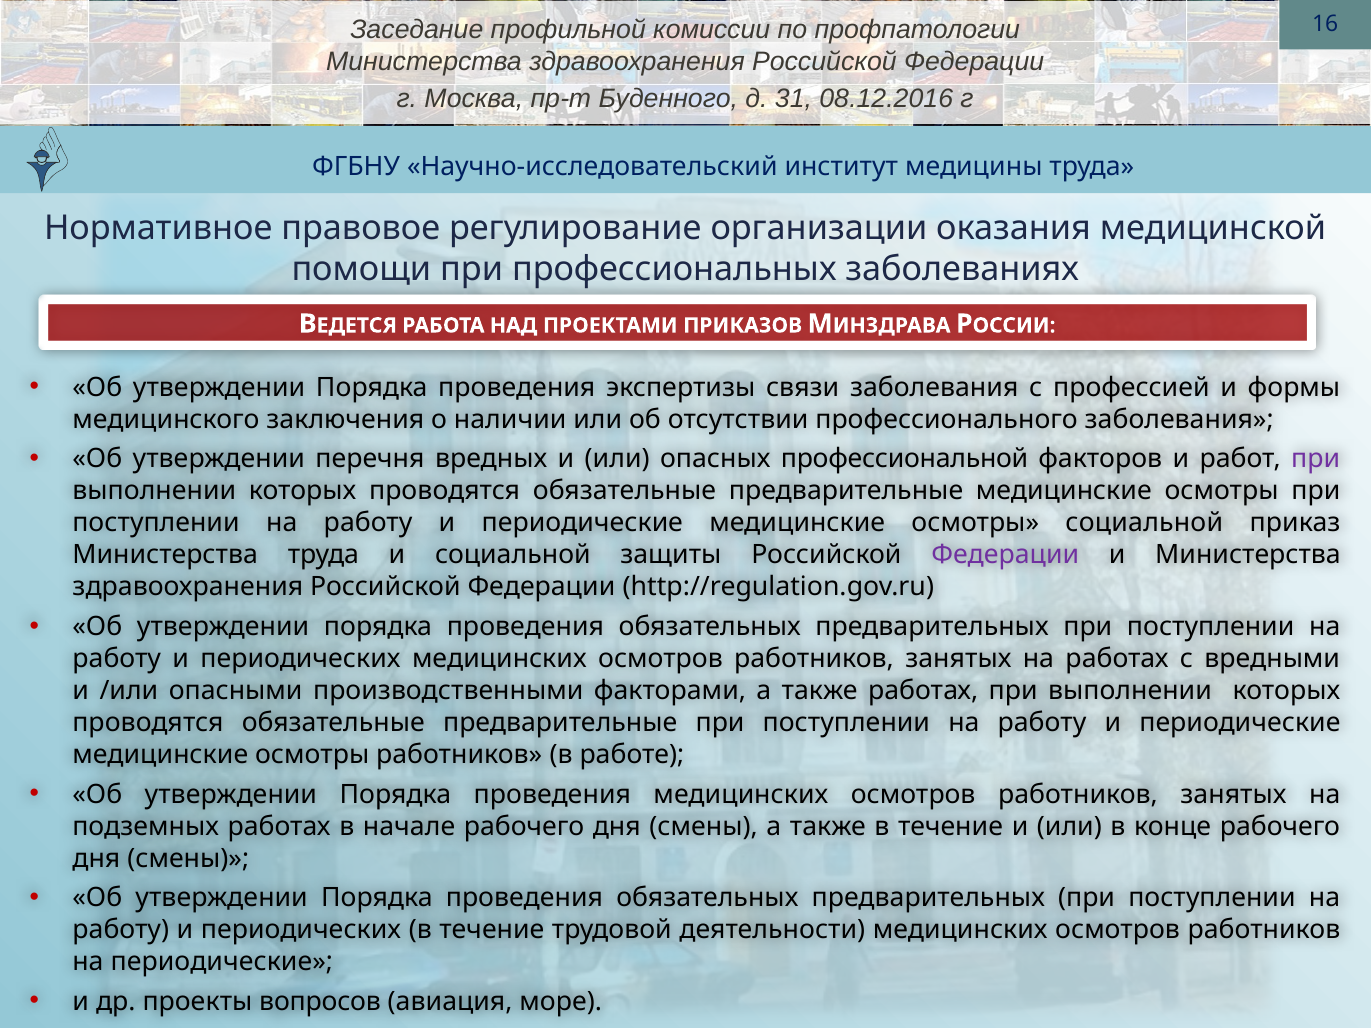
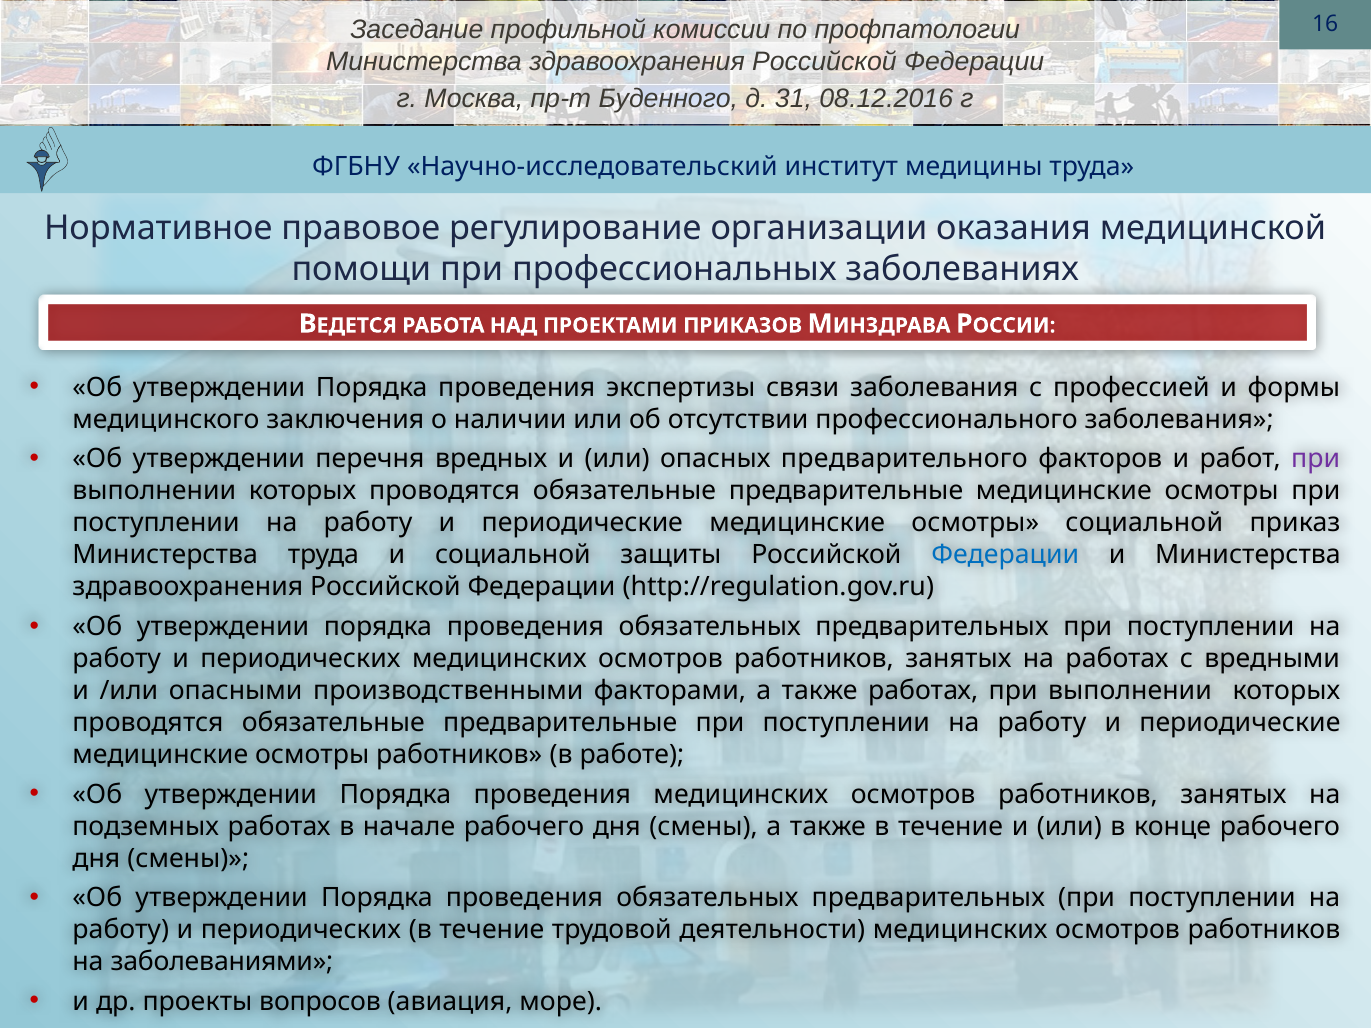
профессиональной: профессиональной -> предварительного (904, 459)
Федерации colour: purple -> blue (1005, 555)
на периодические: периодические -> заболеваниями (222, 962)
